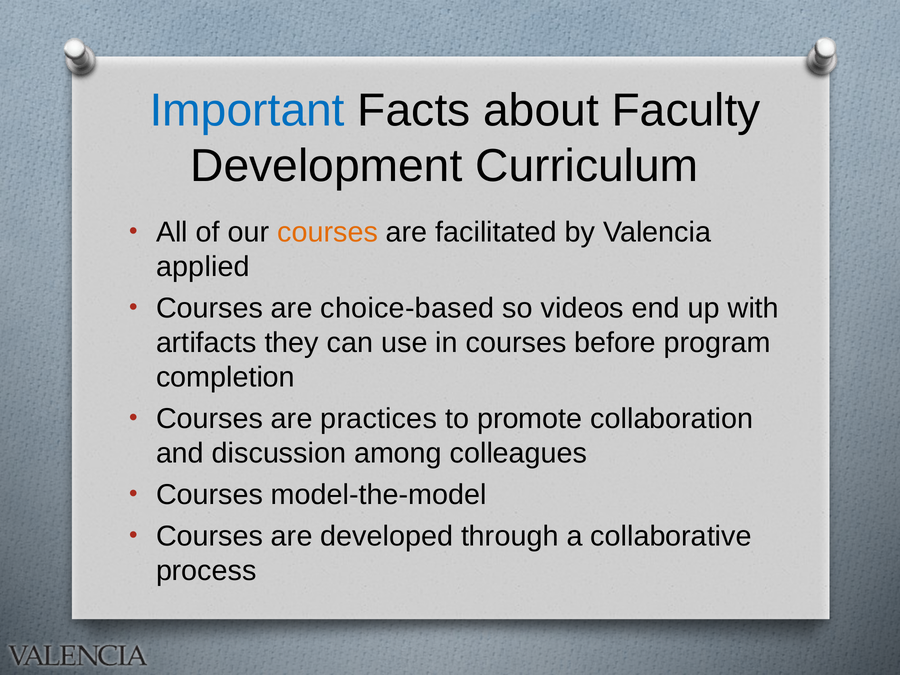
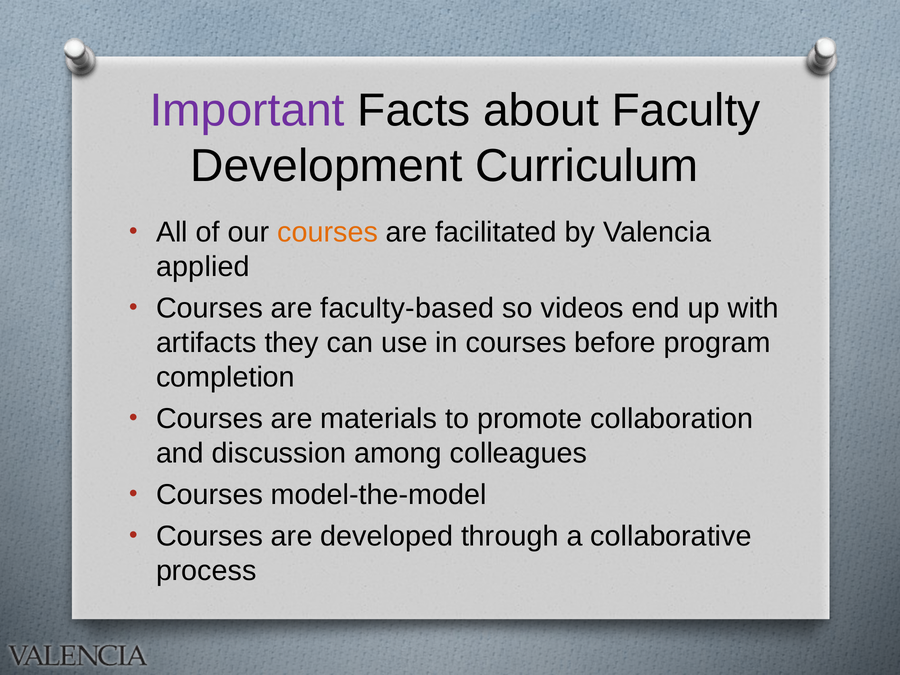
Important colour: blue -> purple (247, 110)
choice-based: choice-based -> faculty-based (407, 308)
practices: practices -> materials (379, 419)
